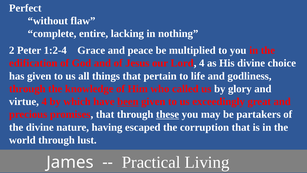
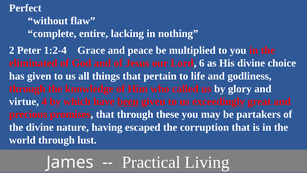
edification: edification -> eliminated (33, 63)
Lord 4: 4 -> 6 (202, 63)
these underline: present -> none (168, 114)
